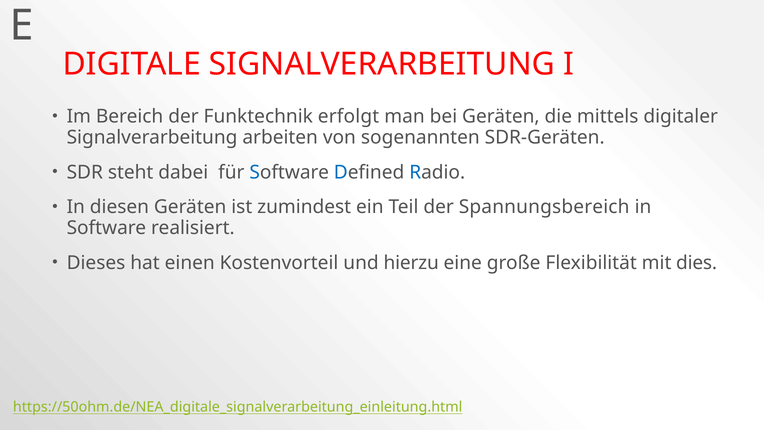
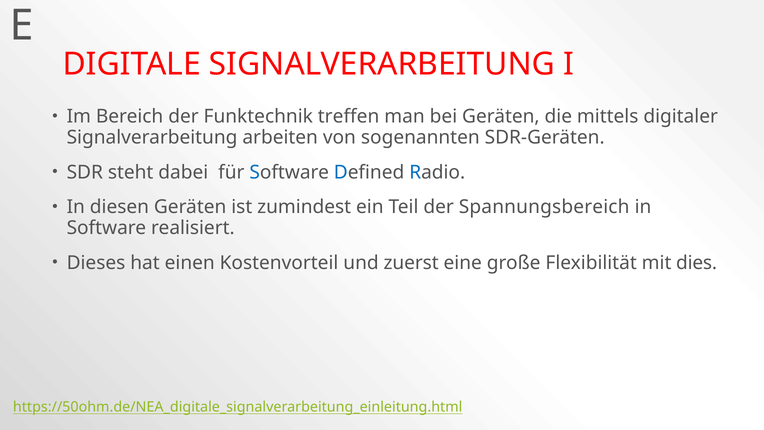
erfolgt: erfolgt -> treffen (349, 117)
hierzu: hierzu -> zuerst (411, 263)
